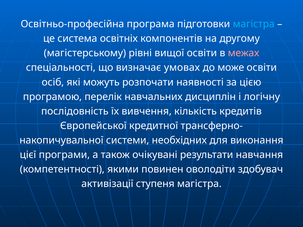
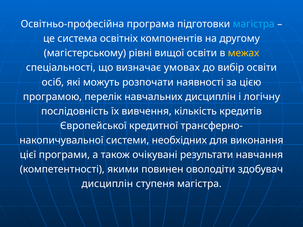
межах colour: pink -> yellow (244, 53)
може: може -> вибір (231, 68)
активізації: активізації -> дисциплін (107, 184)
